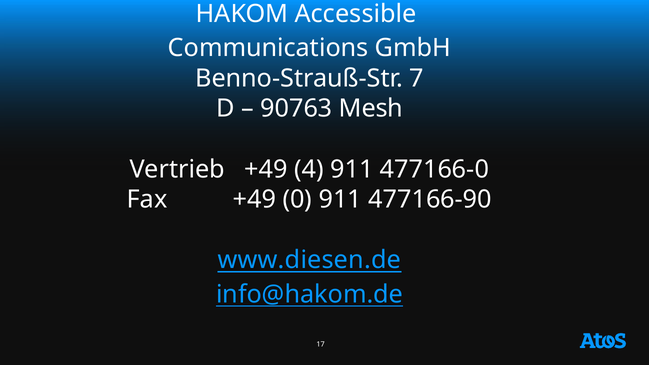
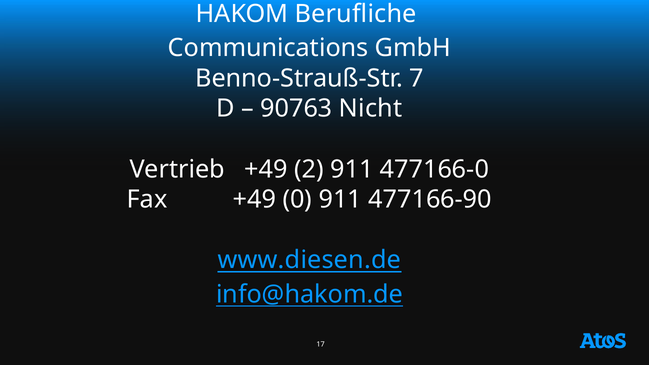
Accessible: Accessible -> Berufliche (356, 14)
Mesh: Mesh -> Nicht (371, 109)
4: 4 -> 2 (309, 169)
